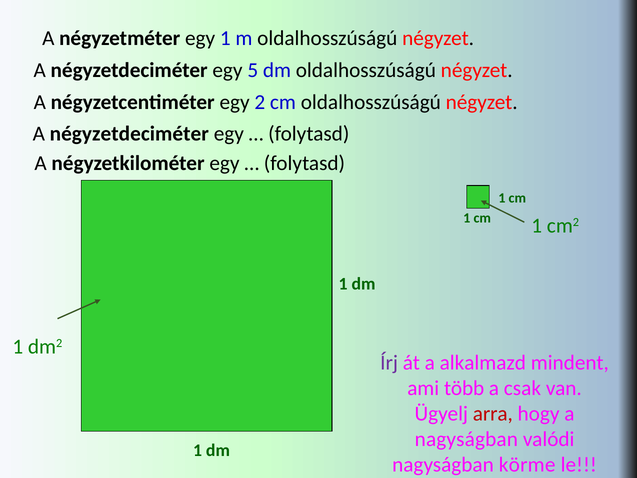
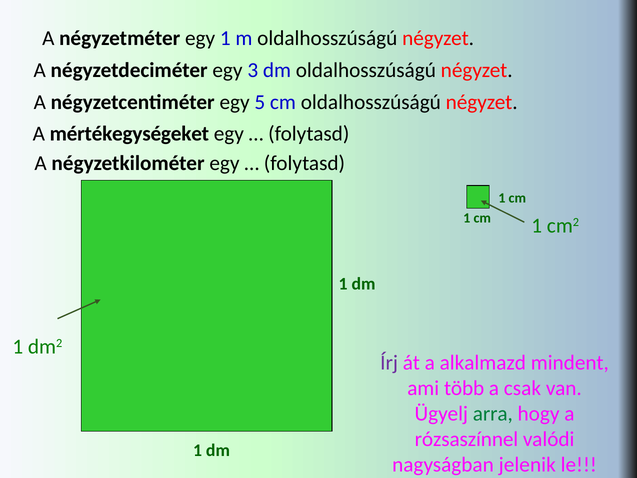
5: 5 -> 3 (253, 70)
2: 2 -> 5 (260, 102)
négyzetdeciméter: négyzetdeciméter -> mértékegységeket (129, 134)
arra colour: red -> green (493, 413)
nagyságban: nagyságban -> rózsaszínnel (466, 439)
körme: körme -> jelenik (527, 464)
